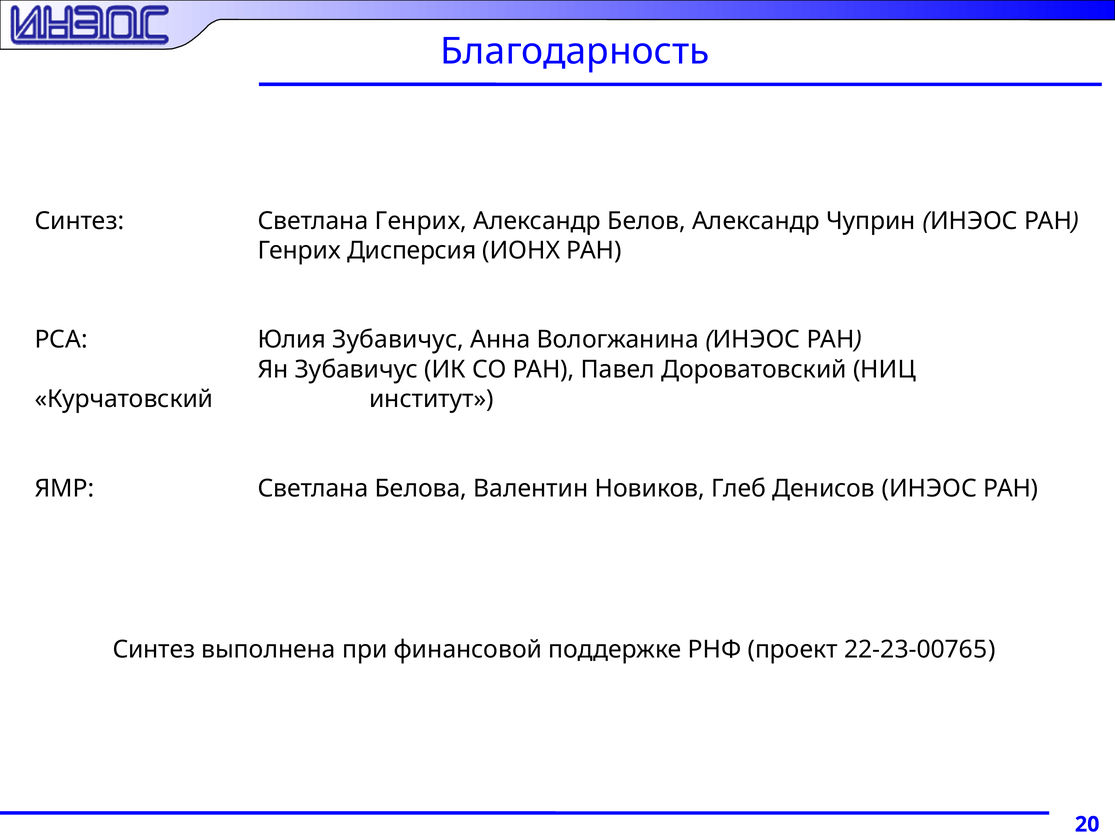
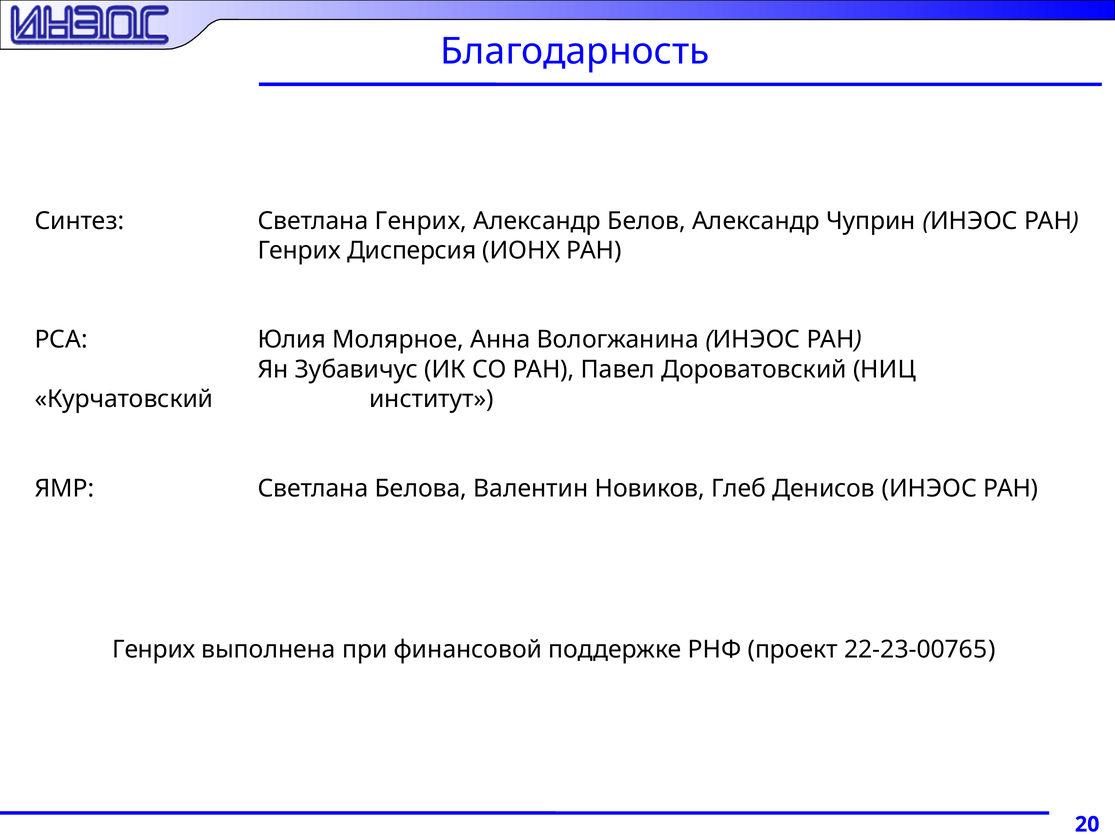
Юлия Зубавичус: Зубавичус -> Молярное (398, 340)
Синтез: Синтез -> Генрих (154, 650)
